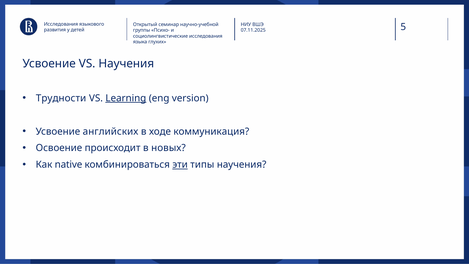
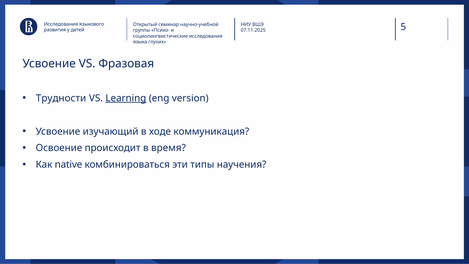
VS Научения: Научения -> Фразовая (126, 64)
английских: английских -> изучающий (111, 131)
новых: новых -> время (168, 148)
эти underline: present -> none (180, 165)
